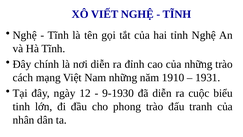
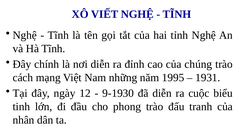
của những: những -> chúng (198, 64)
1910: 1910 -> 1995 (173, 77)
